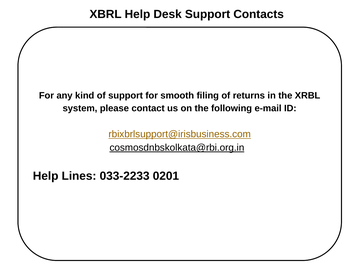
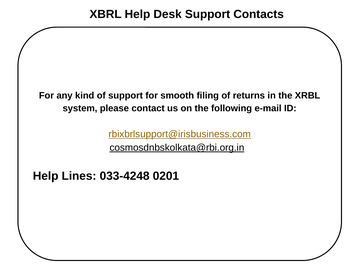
033-2233: 033-2233 -> 033-4248 (125, 176)
